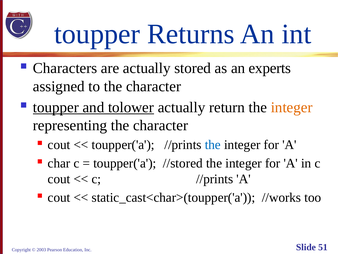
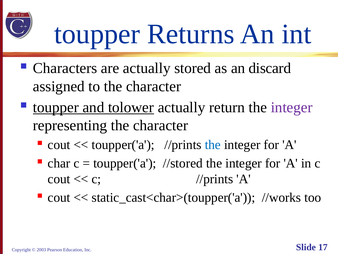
experts: experts -> discard (270, 68)
integer colour: orange -> purple (292, 107)
51: 51 -> 17 (323, 247)
